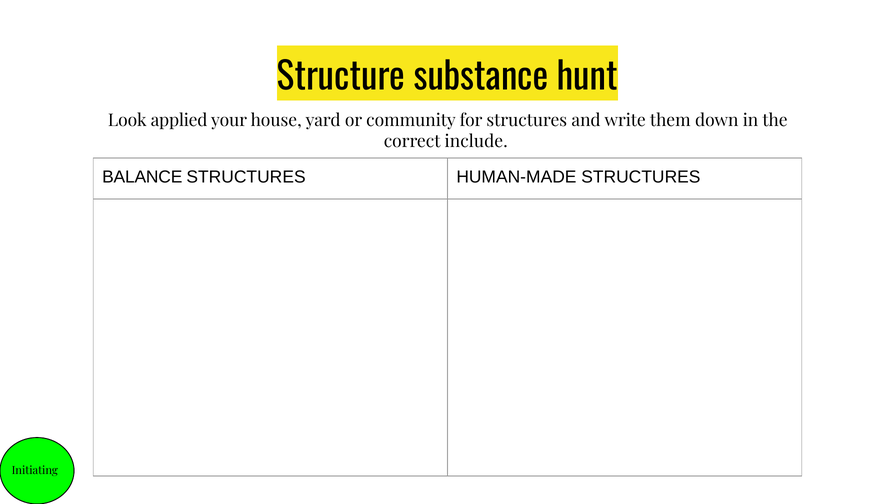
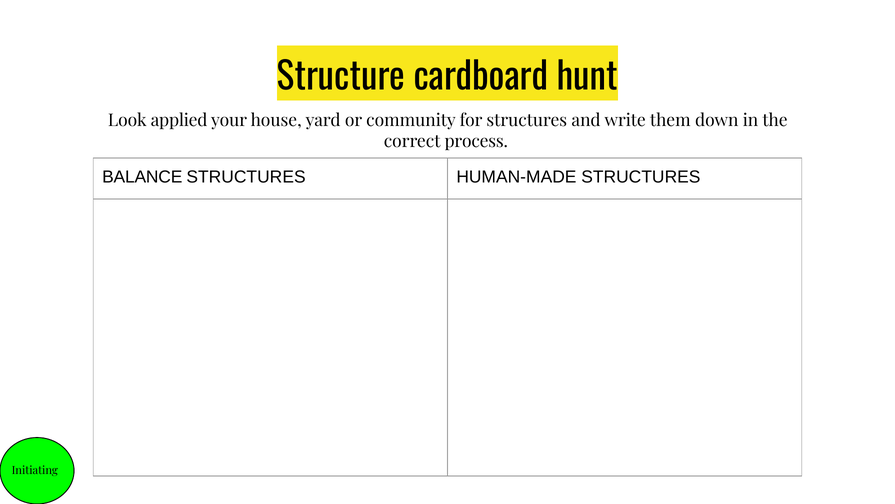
substance: substance -> cardboard (481, 77)
include: include -> process (476, 141)
